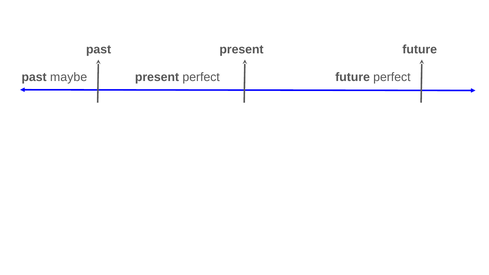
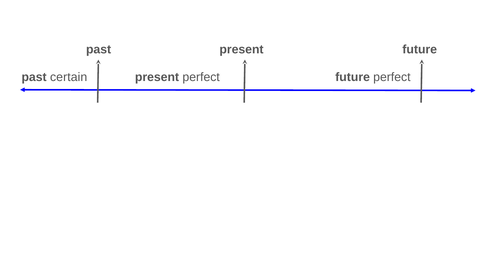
maybe: maybe -> certain (69, 77)
